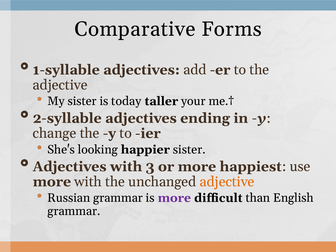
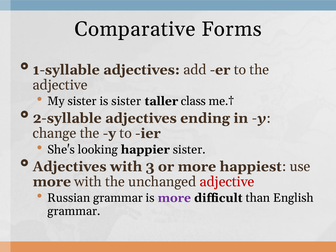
is today: today -> sister (126, 101)
your: your -> class (193, 101)
adjective colour: orange -> red (227, 182)
